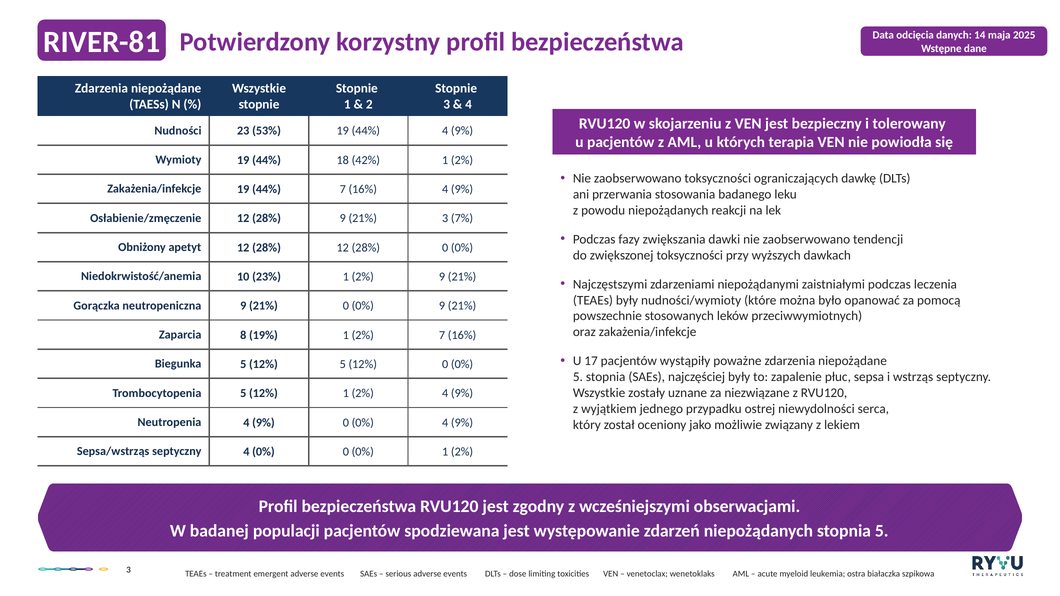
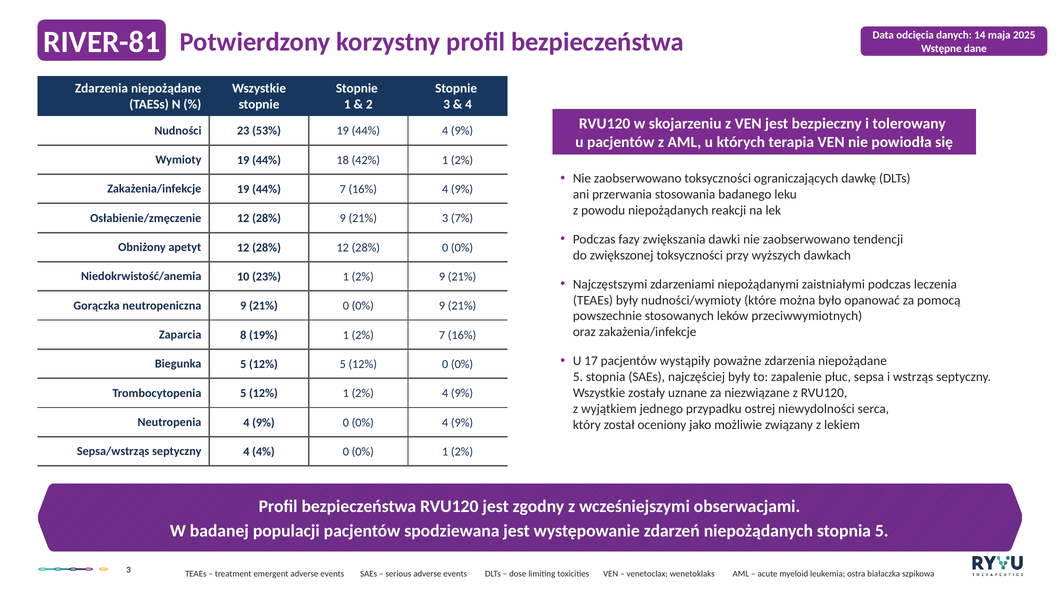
4 0%: 0% -> 4% (263, 452)
